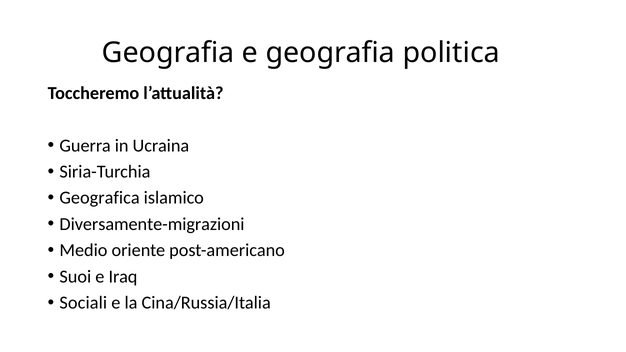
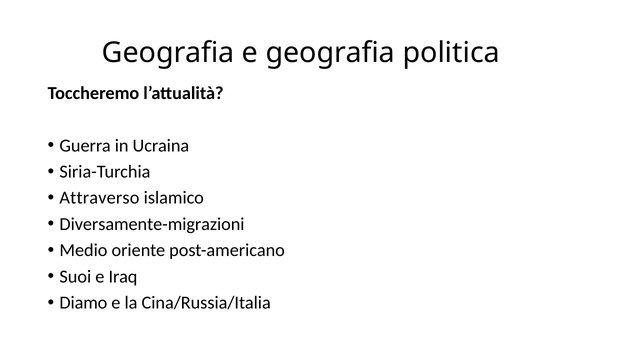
Geografica: Geografica -> Attraverso (99, 198)
Sociali: Sociali -> Diamo (83, 303)
